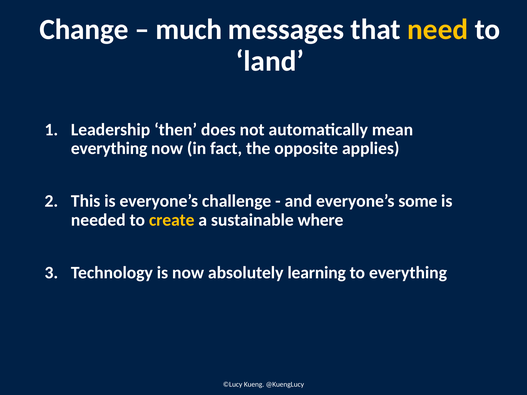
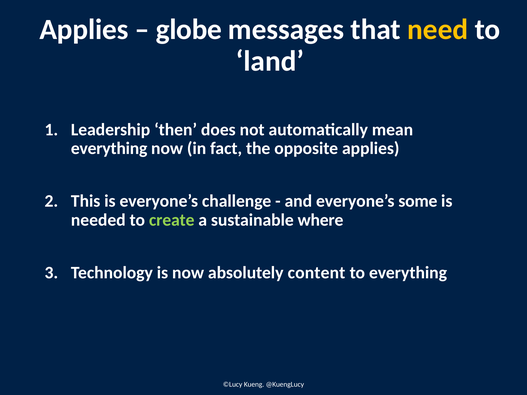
Change: Change -> Applies (84, 29)
much: much -> globe (189, 29)
create colour: yellow -> light green (172, 220)
learning: learning -> content (316, 273)
